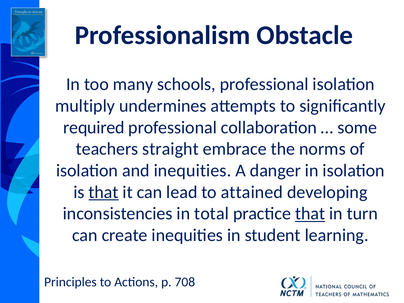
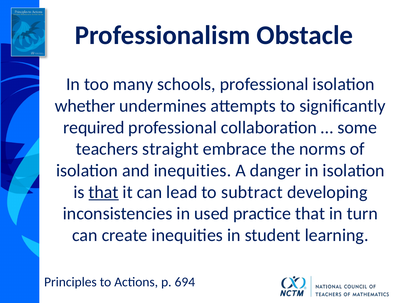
multiply: multiply -> whether (85, 106)
attained: attained -> subtract (252, 192)
total: total -> used (212, 214)
that underline: present -> none (310, 214)
708: 708 -> 694 (185, 282)
